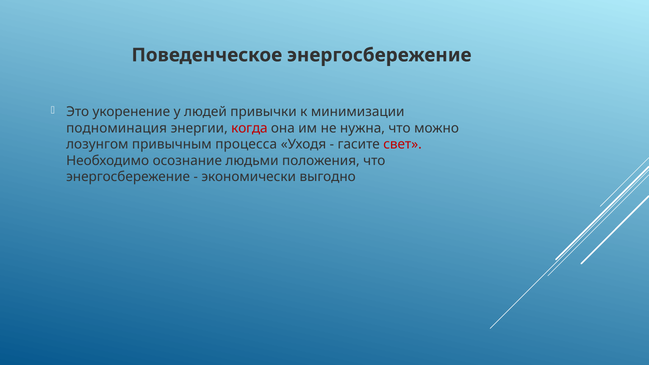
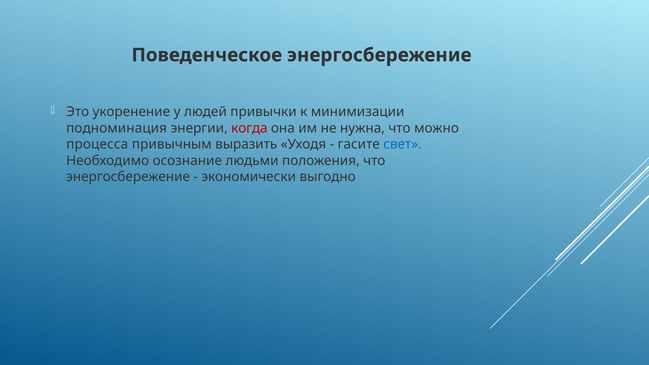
лозунгом: лозунгом -> процесса (97, 144)
процесса: процесса -> выразить (246, 144)
свет colour: red -> blue (403, 144)
